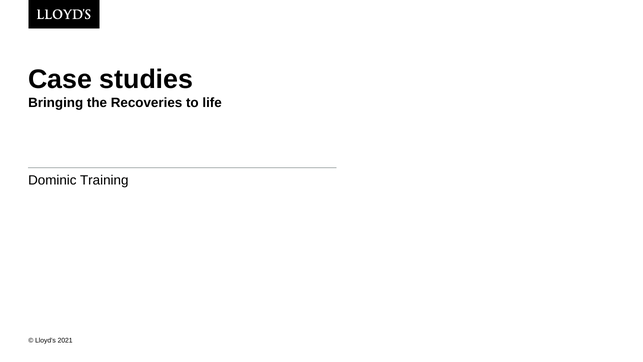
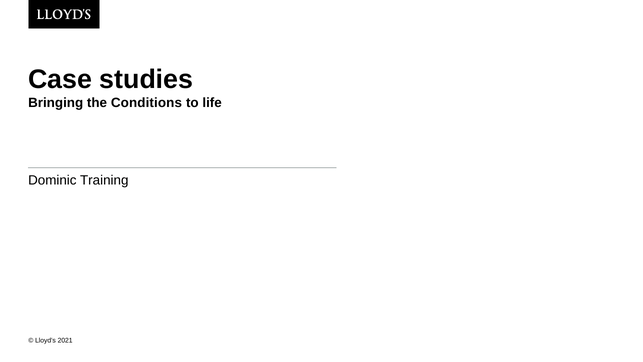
Recoveries: Recoveries -> Conditions (146, 103)
